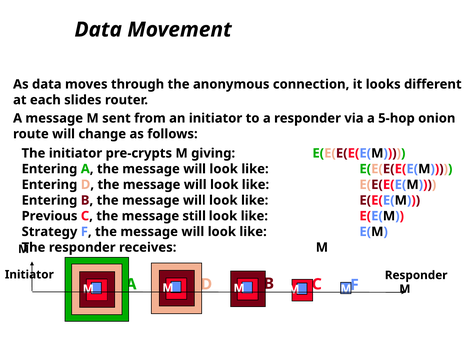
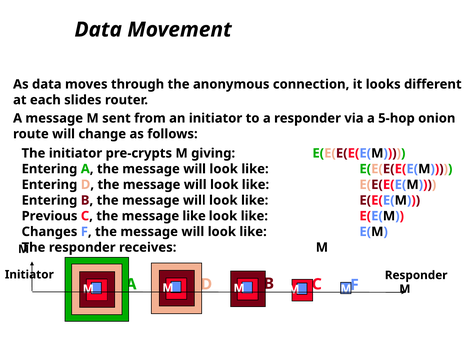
message still: still -> like (194, 216)
Strategy: Strategy -> Changes (49, 231)
